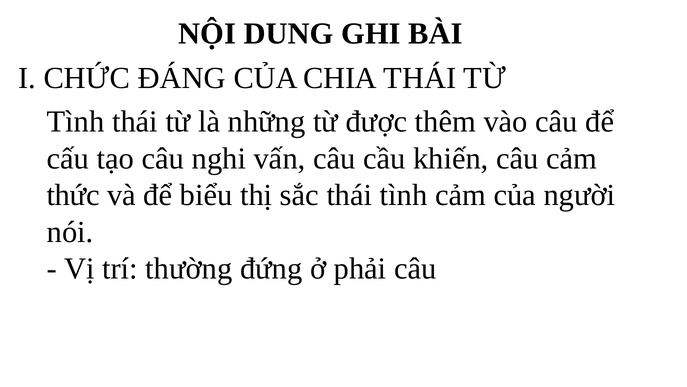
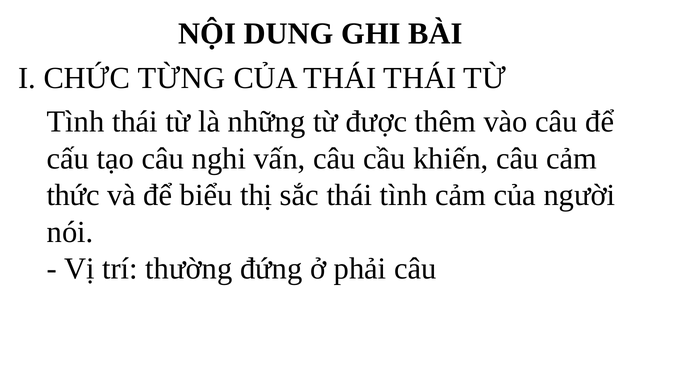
ĐÁNG: ĐÁNG -> TỪNG (182, 78)
CỦA CHIA: CHIA -> THÁI (340, 78)
